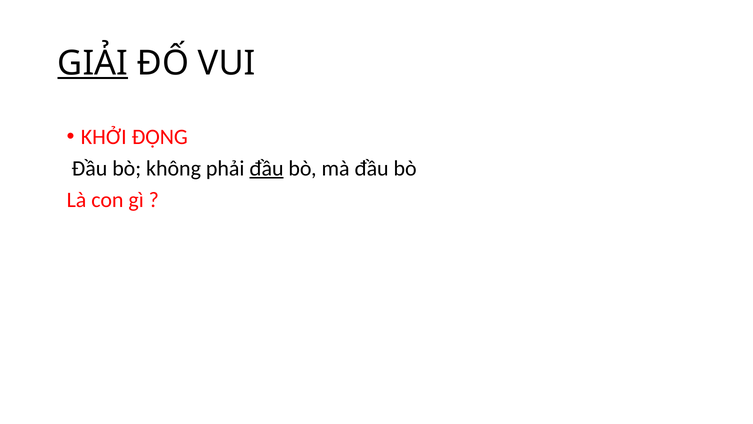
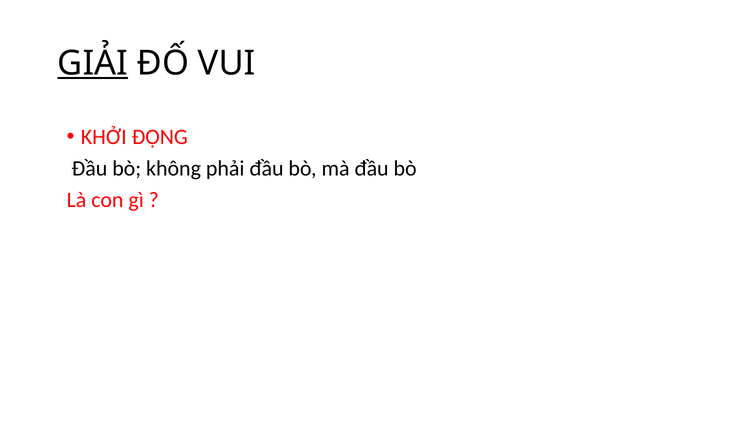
đầu underline: present -> none (266, 168)
